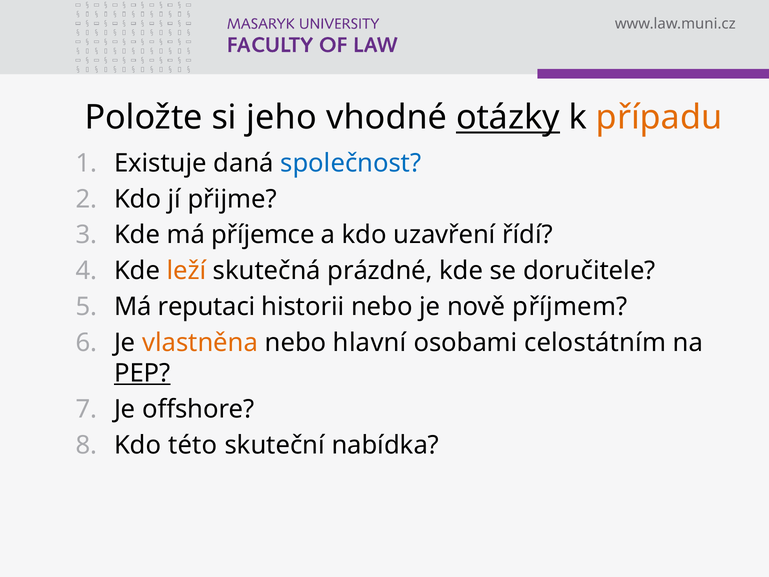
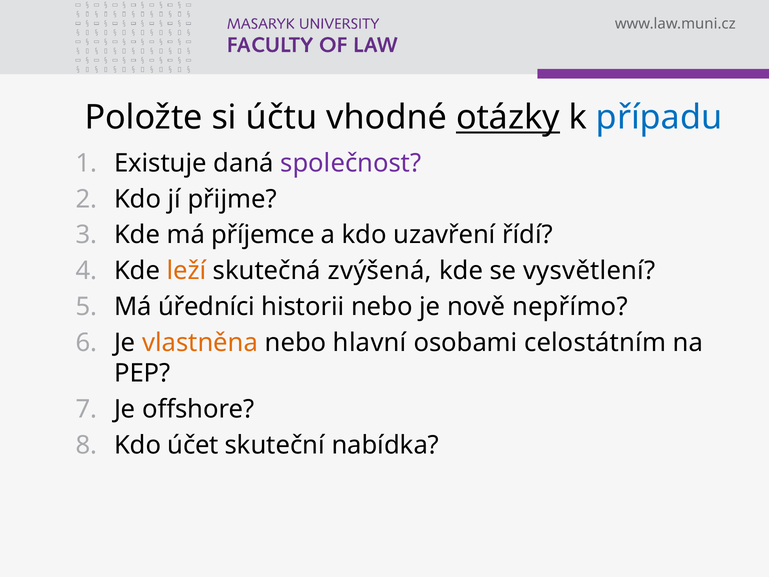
jeho: jeho -> účtu (282, 118)
případu colour: orange -> blue (659, 118)
společnost colour: blue -> purple (351, 163)
prázdné: prázdné -> zvýšená (380, 271)
doručitele: doručitele -> vysvětlení (589, 271)
reputaci: reputaci -> úředníci (207, 307)
příjmem: příjmem -> nepřímo (570, 307)
PEP underline: present -> none (142, 373)
této: této -> účet (193, 445)
